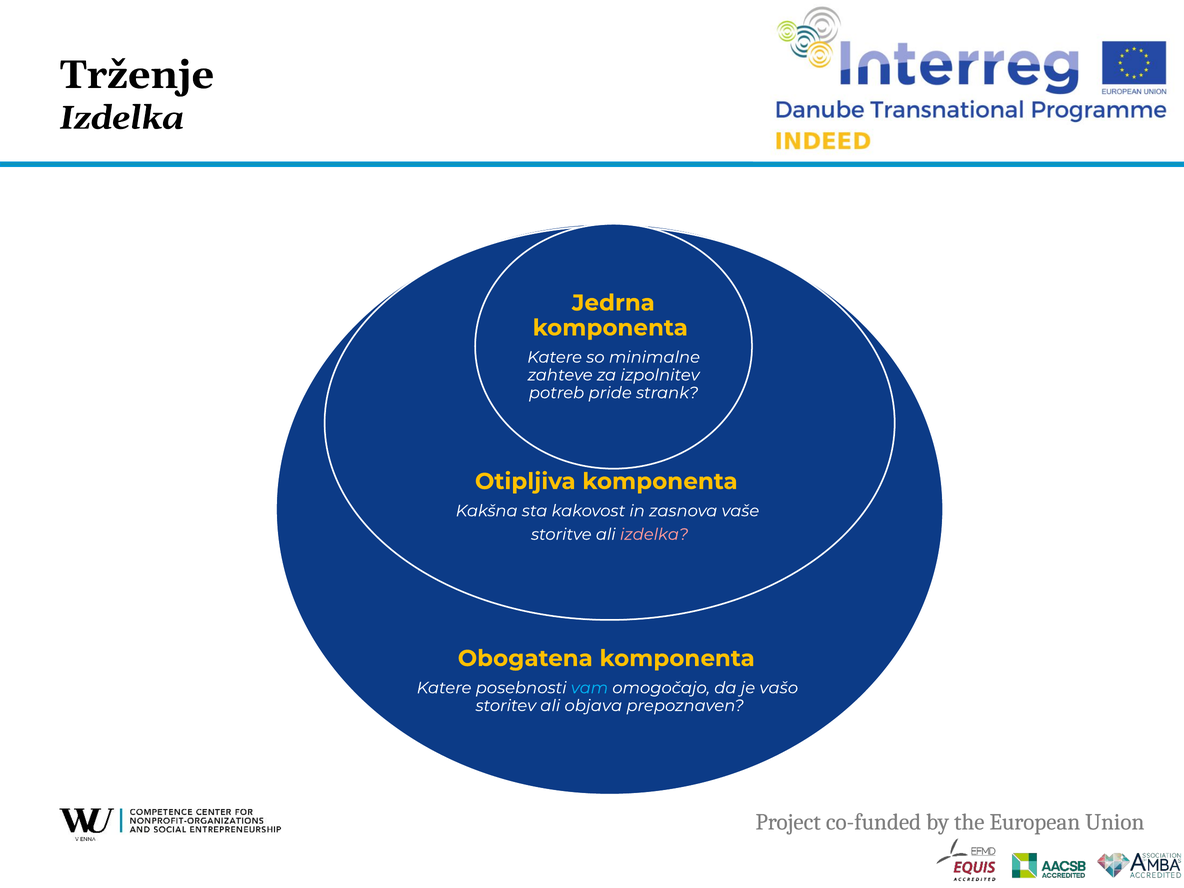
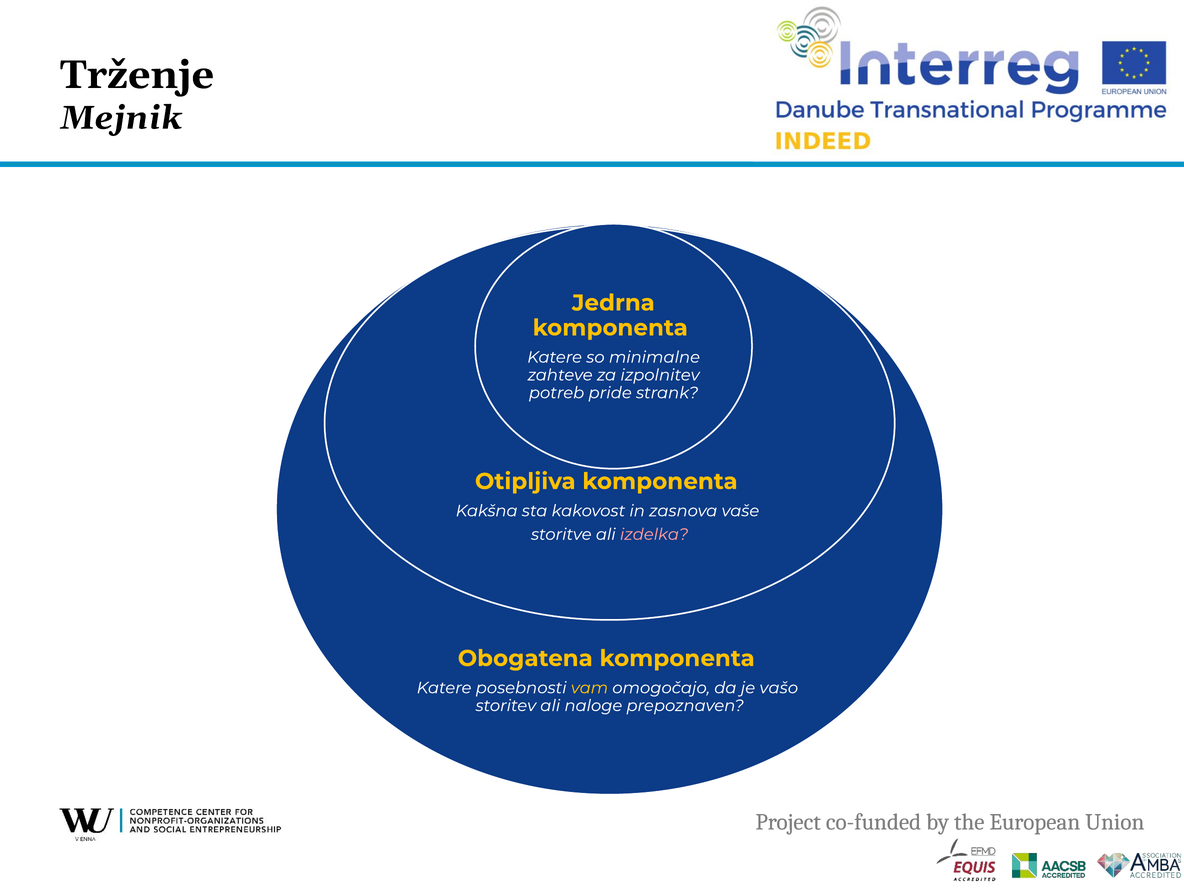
Izdelka: Izdelka -> Mejnik (121, 118)
vam colour: light blue -> yellow (590, 688)
objava: objava -> naloge (593, 706)
